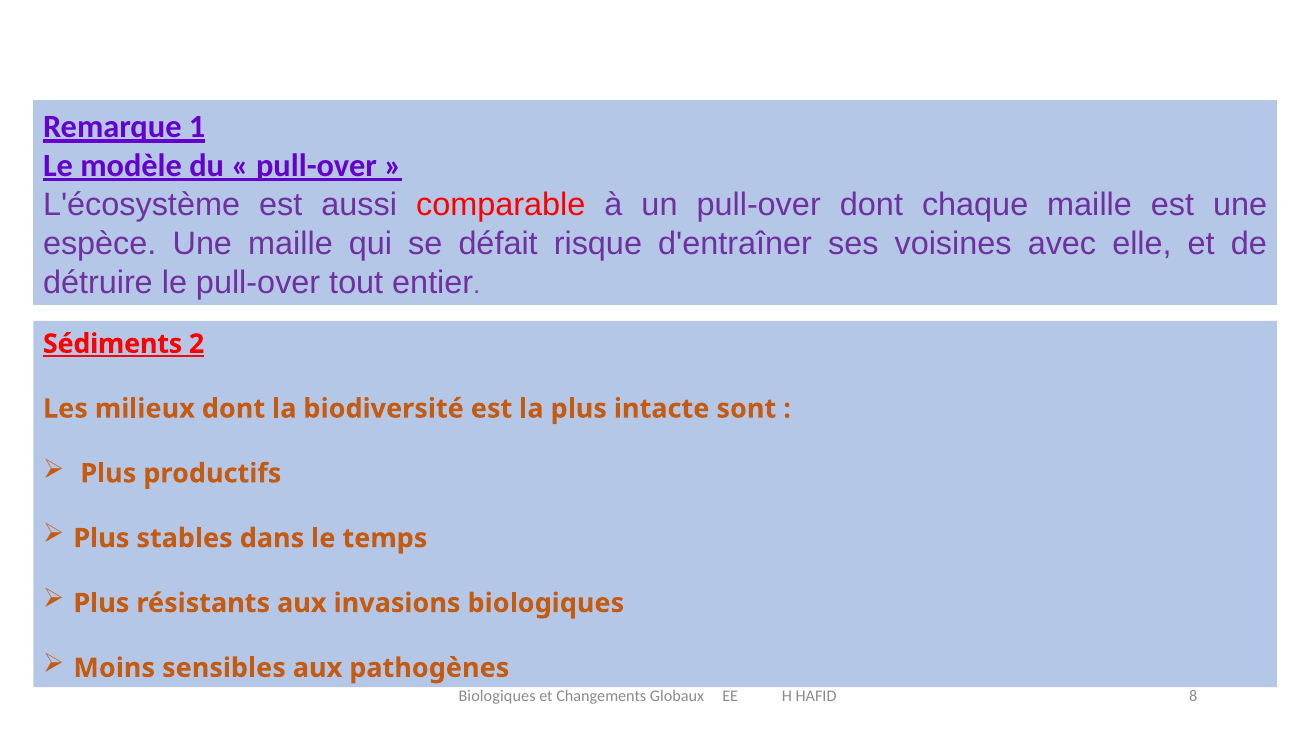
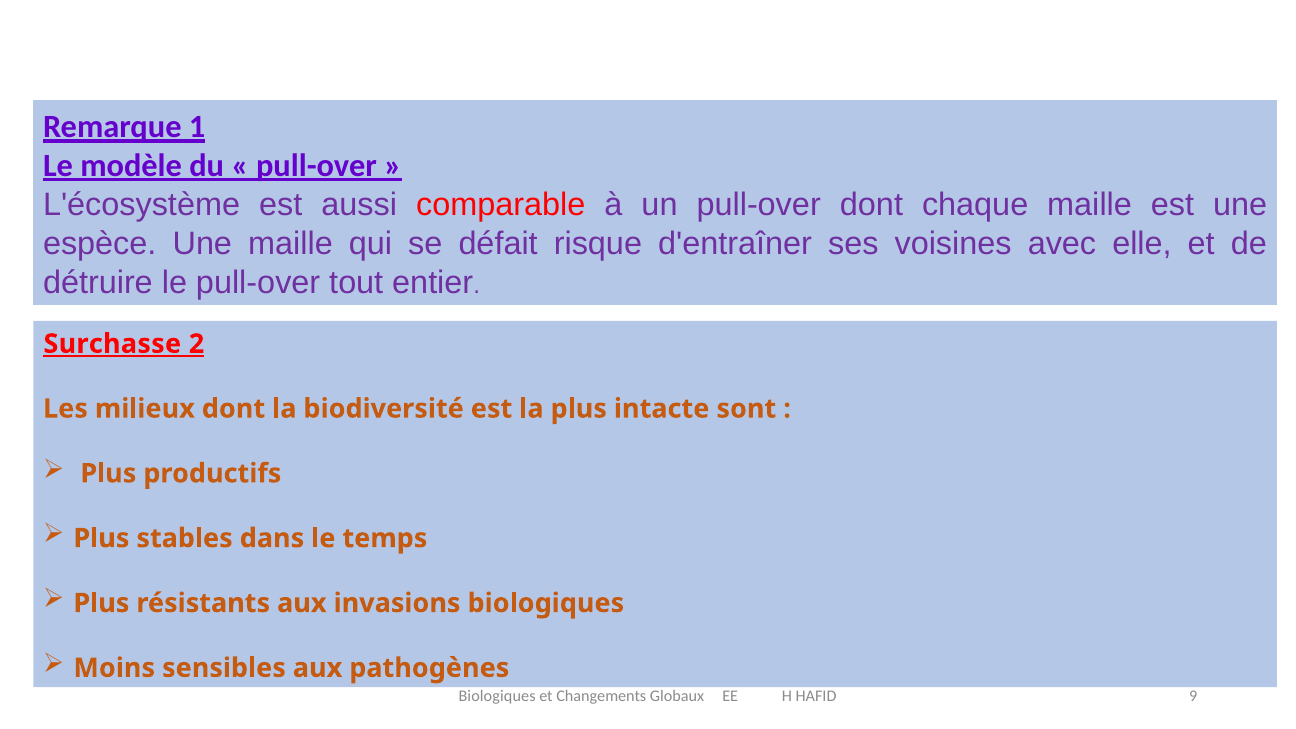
Sédiments: Sédiments -> Surchasse (112, 344)
8: 8 -> 9 (1193, 696)
